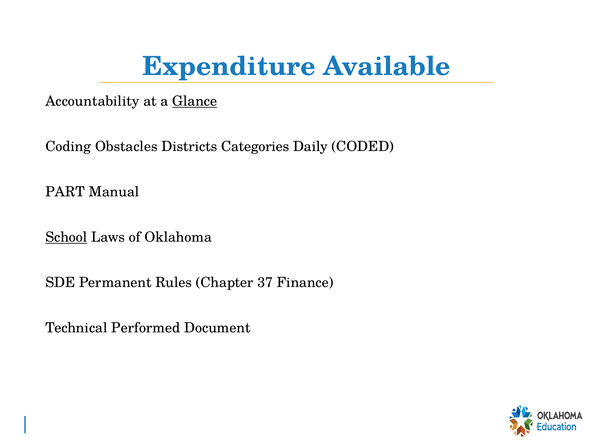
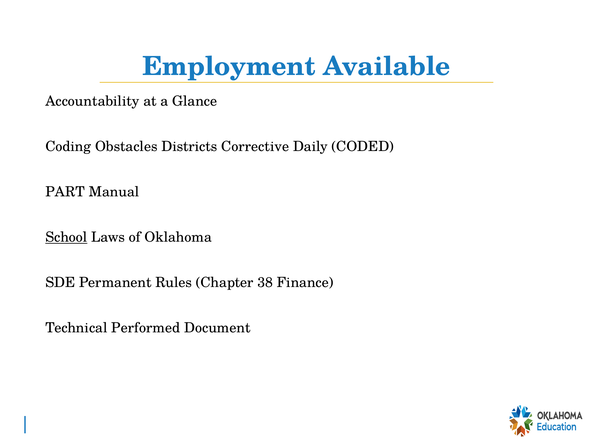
Expenditure: Expenditure -> Employment (229, 66)
Glance underline: present -> none (195, 101)
Categories: Categories -> Corrective (255, 147)
37: 37 -> 38 (265, 282)
